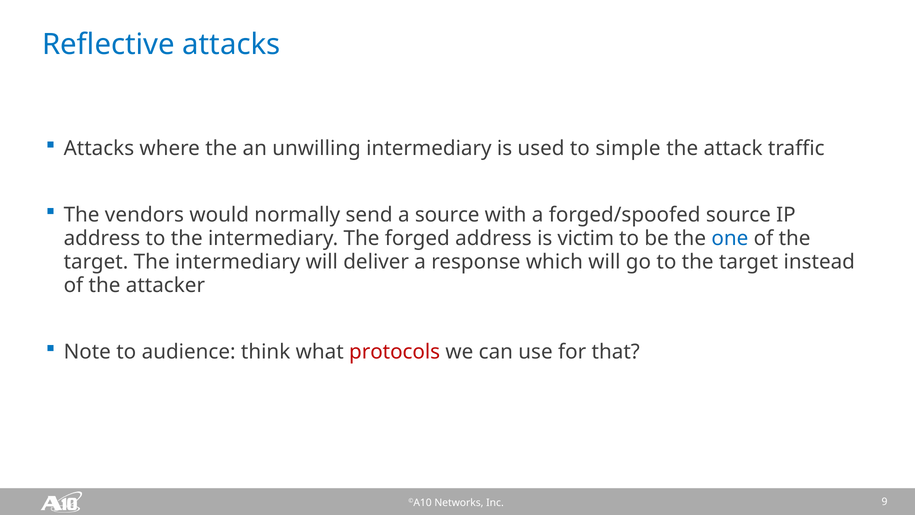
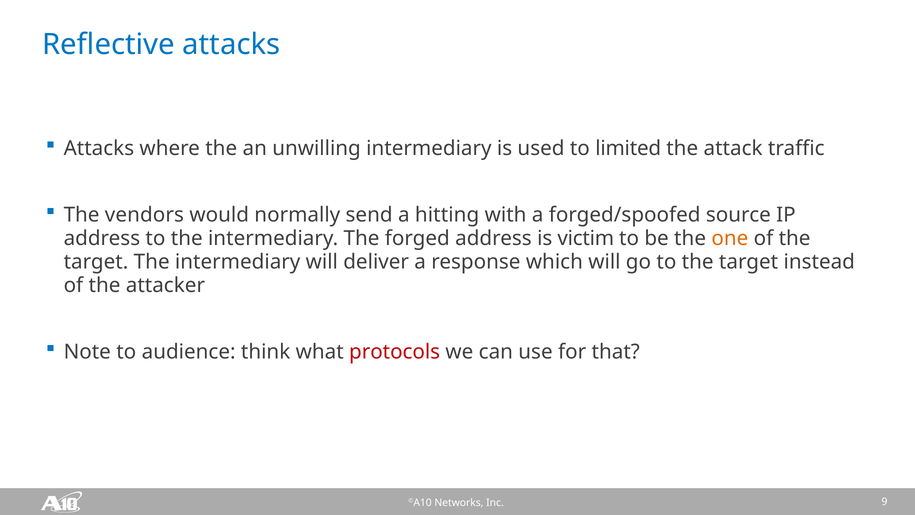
simple: simple -> limited (628, 148)
a source: source -> hitting (447, 215)
one colour: blue -> orange (730, 238)
